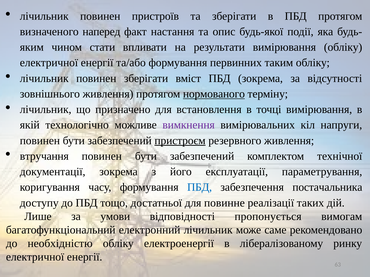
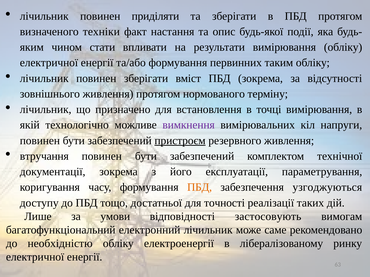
пристроїв: пристроїв -> приділяти (155, 16)
наперед: наперед -> техніки (101, 32)
нормованого underline: present -> none (214, 94)
ПБД colour: blue -> orange (200, 188)
постачальника: постачальника -> узгоджуються (327, 188)
повинне: повинне -> точності (225, 203)
пропонується: пропонується -> застосовують (268, 217)
